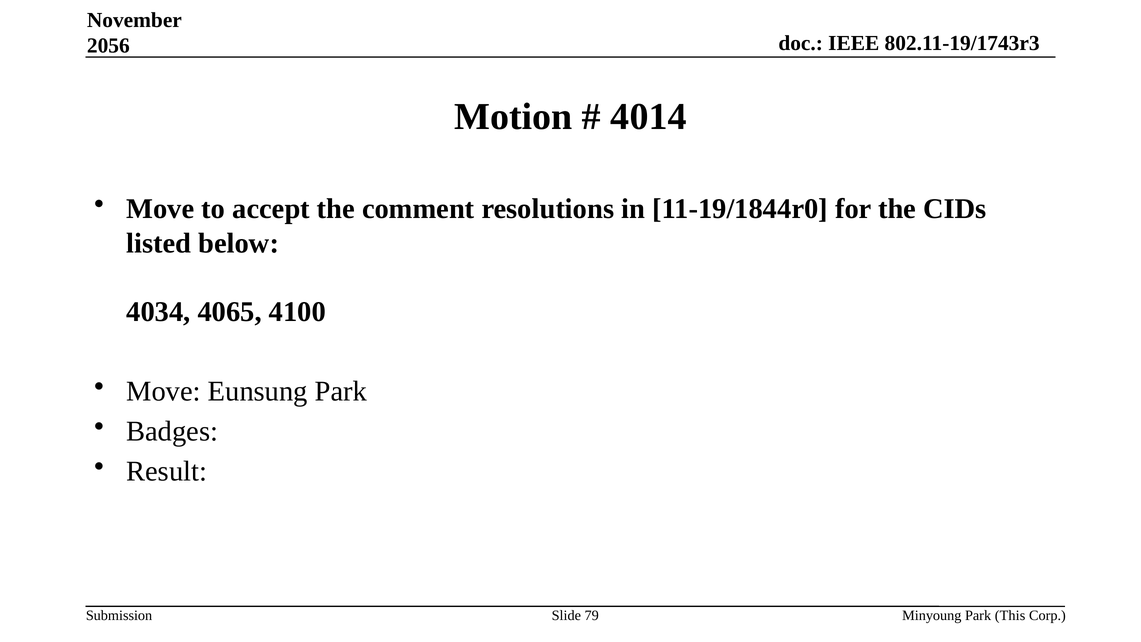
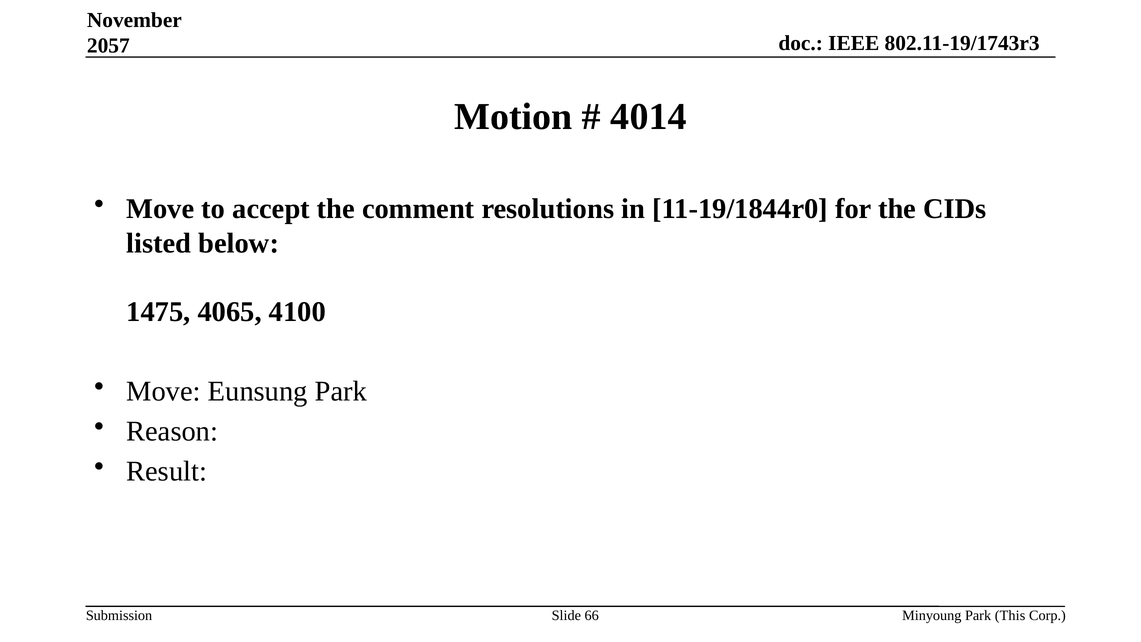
2056: 2056 -> 2057 (108, 46)
4034: 4034 -> 1475 (158, 312)
Badges: Badges -> Reason (172, 431)
79: 79 -> 66 (592, 616)
